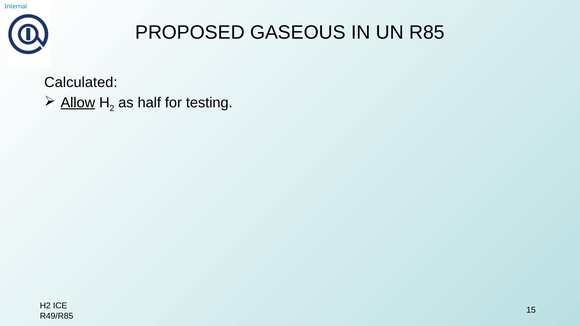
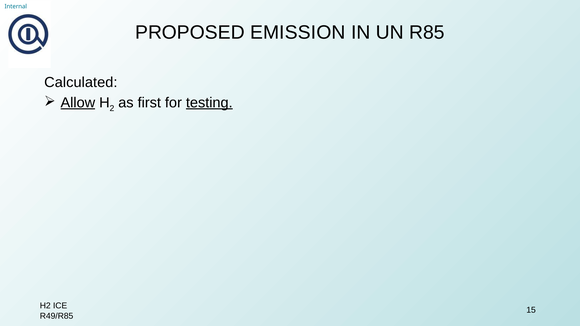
GASEOUS: GASEOUS -> EMISSION (298, 33)
half: half -> first (149, 103)
testing underline: none -> present (209, 103)
